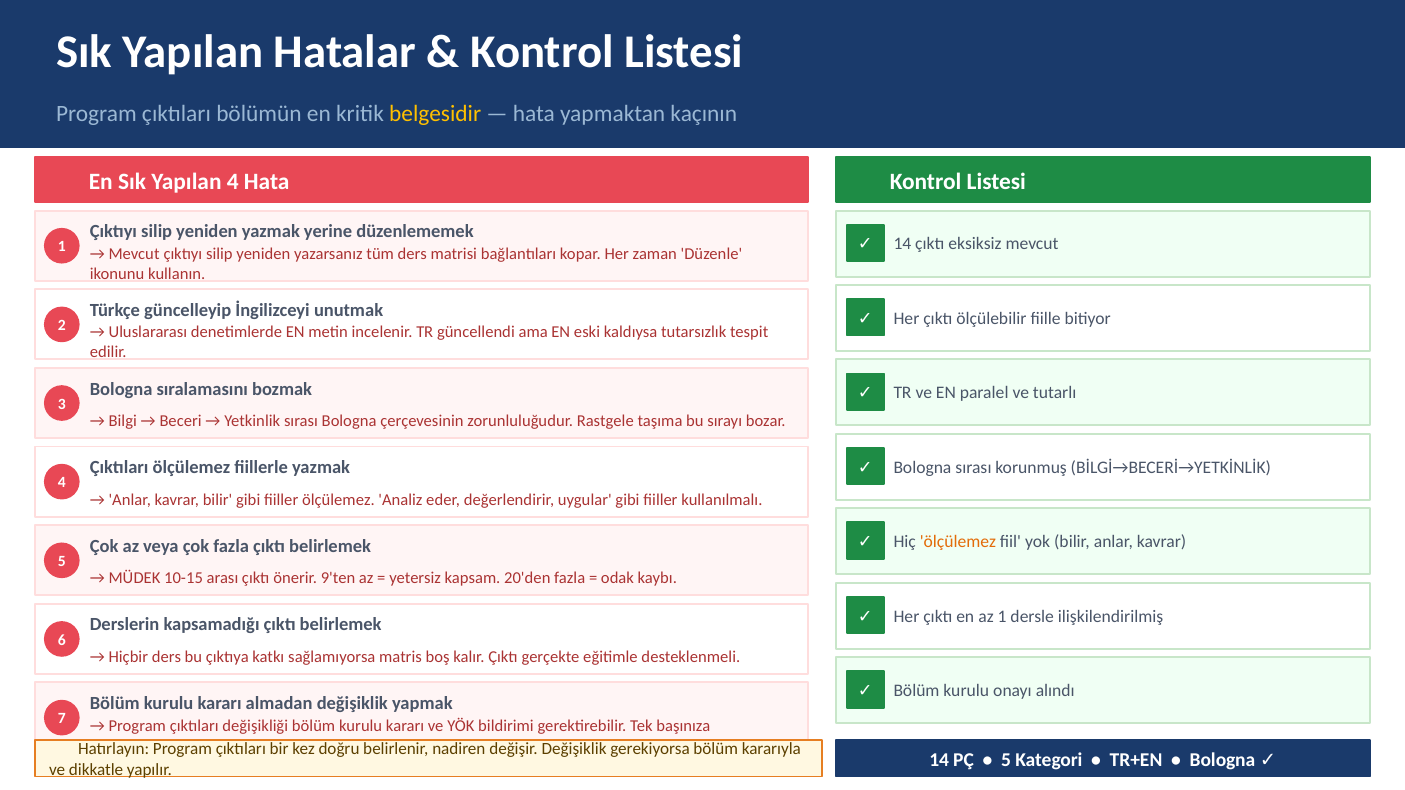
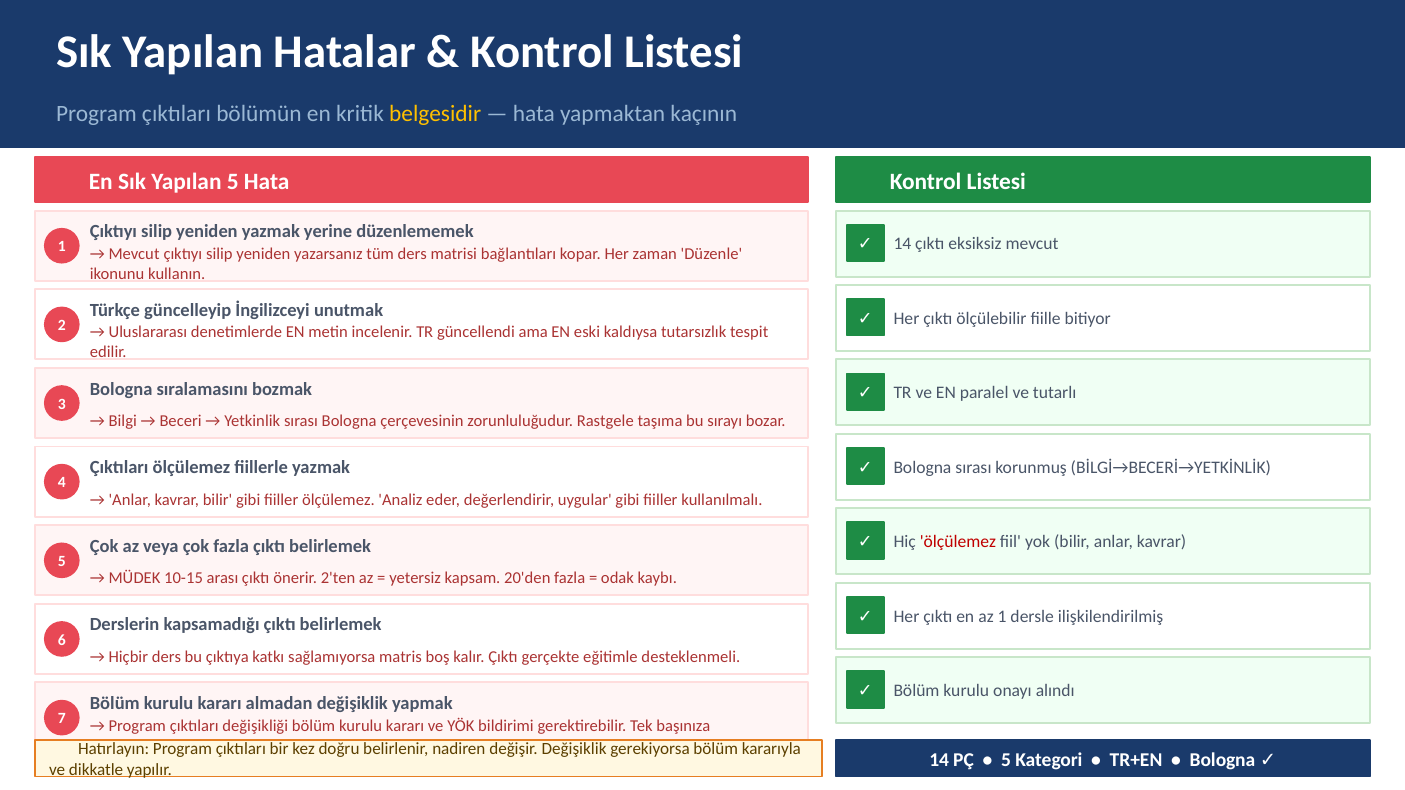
Yapılan 4: 4 -> 5 (233, 181)
ölçülemez colour: orange -> red (958, 542)
9'ten: 9'ten -> 2'ten (338, 579)
